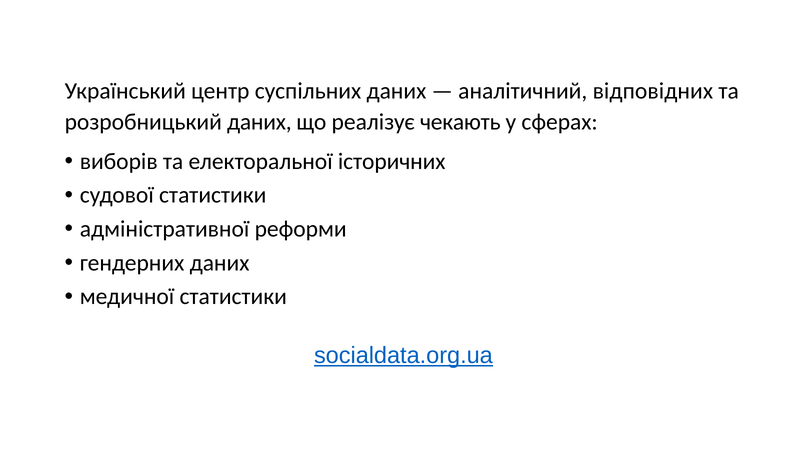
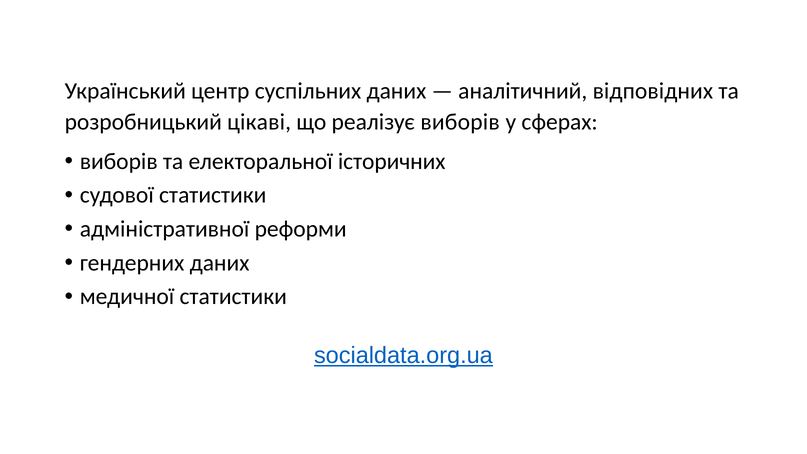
розробницький даних: даних -> цікаві (259, 122)
реалізує чекають: чекають -> виборів (460, 122)
